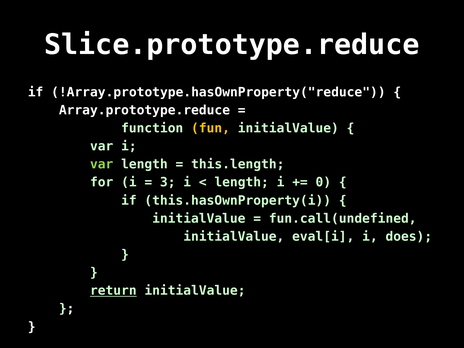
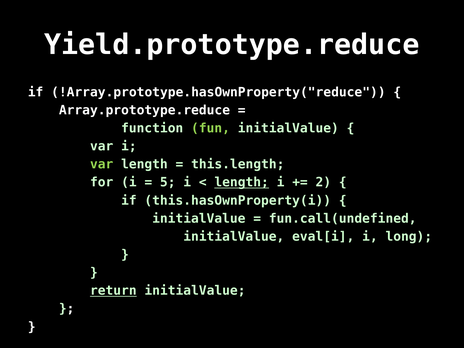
Slice.prototype.reduce: Slice.prototype.reduce -> Yield.prototype.reduce (232, 45)
fun colour: yellow -> light green (211, 128)
3: 3 -> 5 (168, 182)
length underline: none -> present (242, 182)
0: 0 -> 2 (323, 182)
does: does -> long (409, 237)
